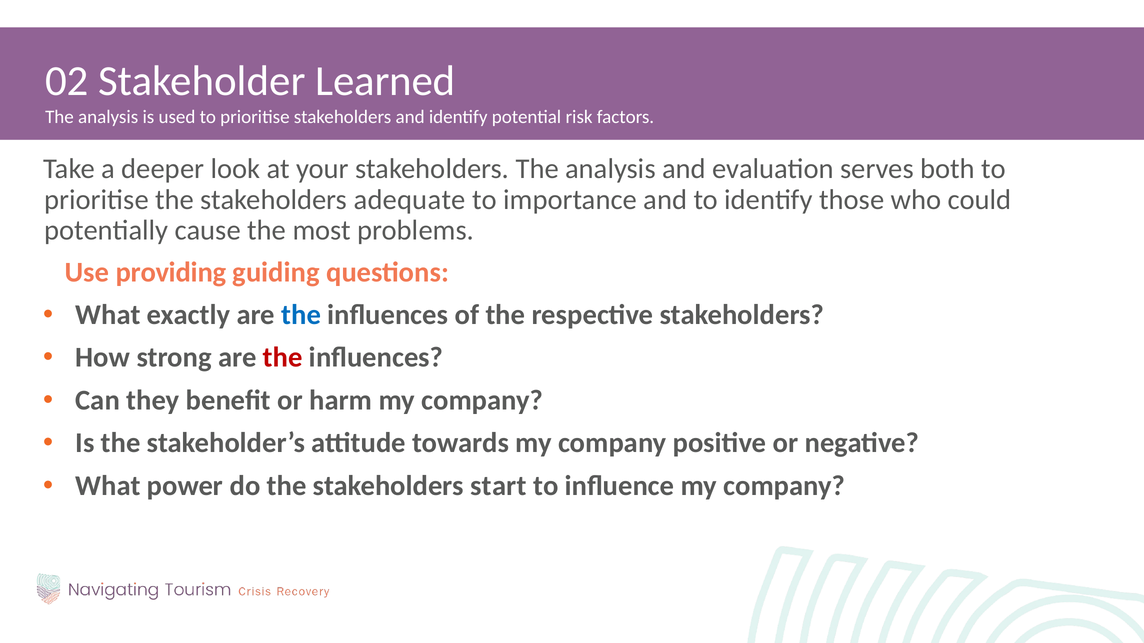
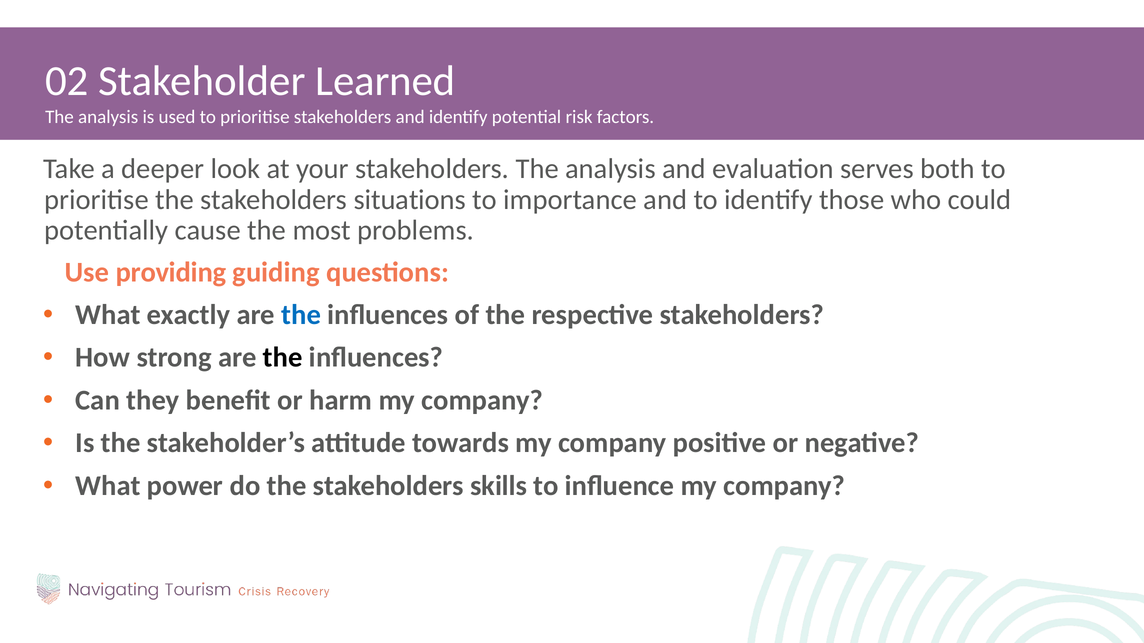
adequate: adequate -> situations (410, 200)
the colour: red -> black (283, 358)
start: start -> skills (499, 486)
